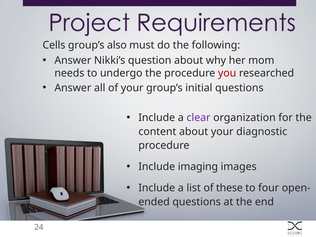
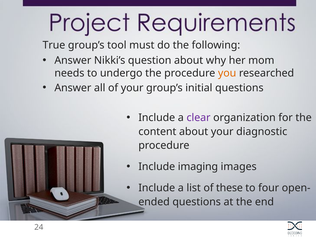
Cells: Cells -> True (54, 45)
also: also -> tool (117, 45)
you colour: red -> orange (227, 73)
